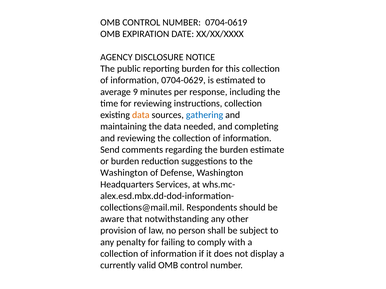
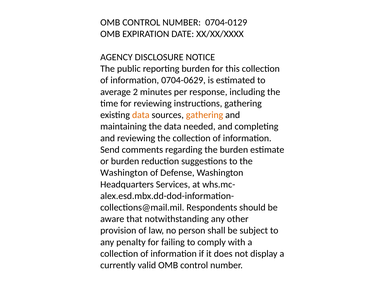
0704-0619: 0704-0619 -> 0704-0129 (226, 23)
9: 9 -> 2 (135, 92)
instructions collection: collection -> gathering (243, 104)
gathering colour: blue -> orange (205, 115)
